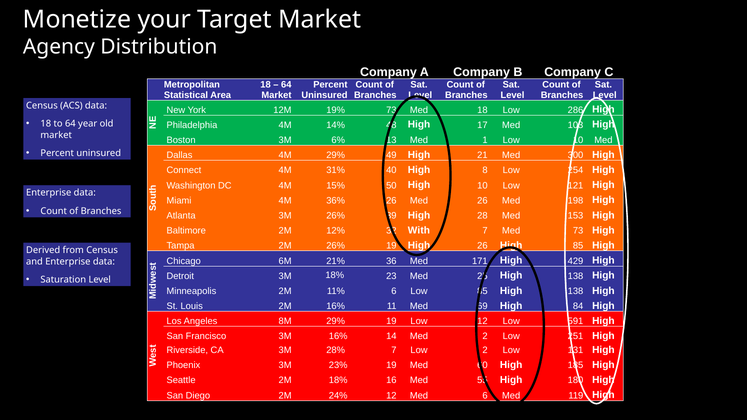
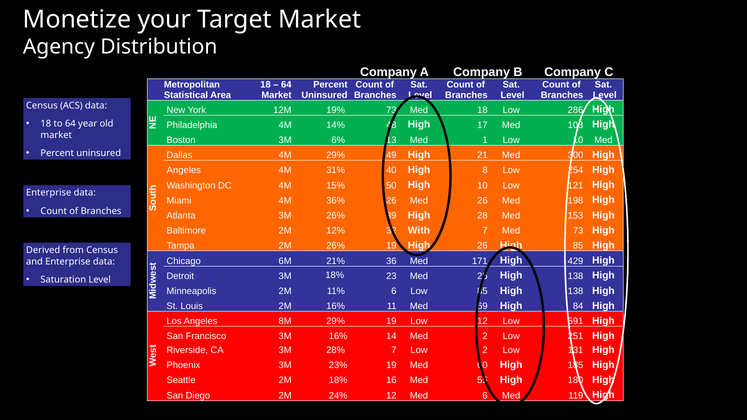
Connect: Connect -> Angeles (184, 170)
